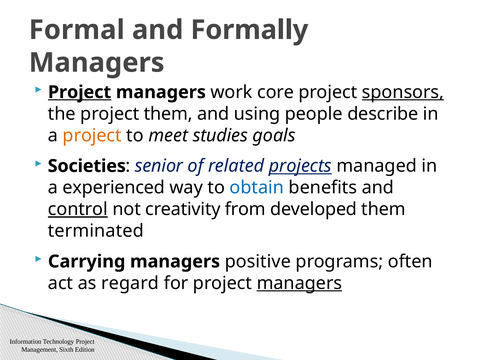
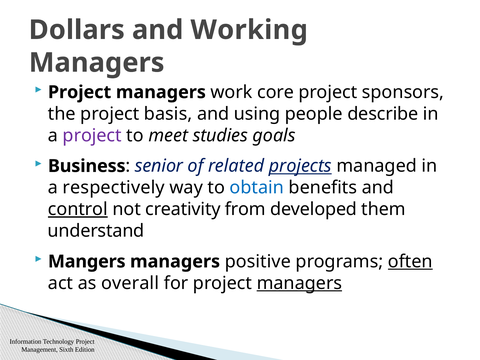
Formal: Formal -> Dollars (77, 30)
Formally: Formally -> Working (249, 30)
Project underline: present -> none (80, 92)
sponsors underline: present -> none (403, 92)
project them: them -> basis (168, 114)
project colour: orange -> purple (92, 135)
Societies: Societies -> Business (87, 166)
experienced: experienced -> respectively (114, 188)
terminated: terminated -> understand (96, 231)
Carrying: Carrying -> Mangers (87, 262)
often underline: none -> present (410, 262)
regard: regard -> overall (130, 283)
